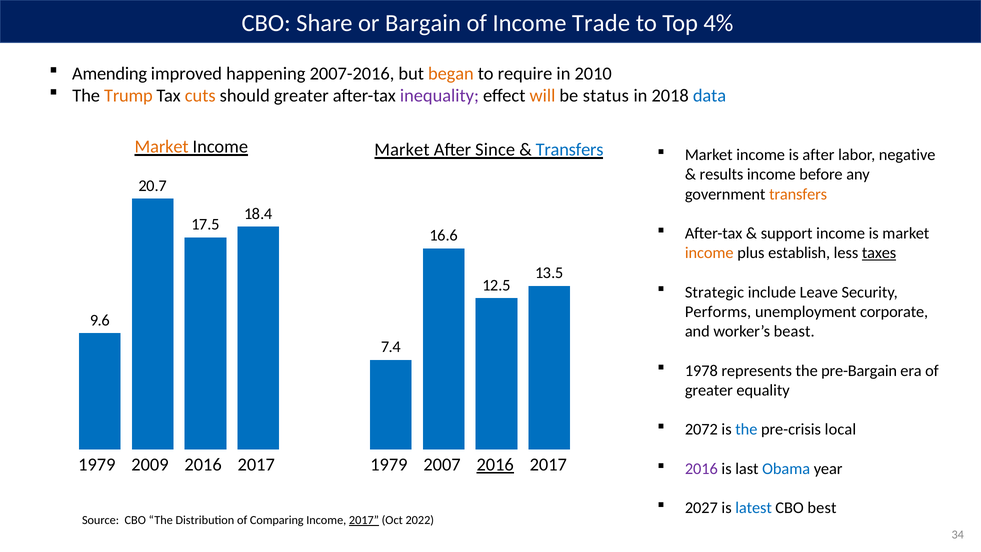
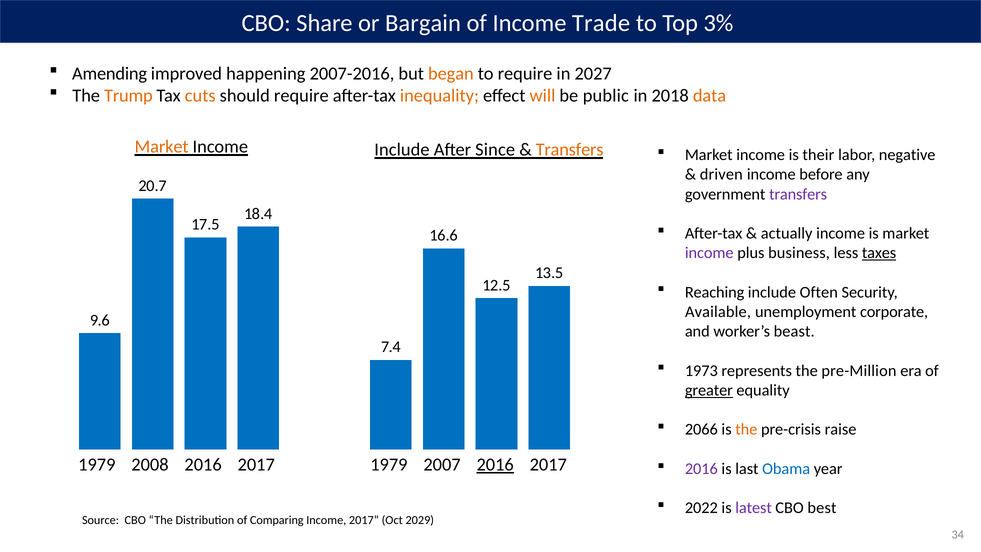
4%: 4% -> 3% (718, 23)
2010: 2010 -> 2027 (593, 74)
should greater: greater -> require (301, 96)
inequality colour: purple -> orange (439, 96)
status: status -> public (606, 96)
data colour: blue -> orange (709, 96)
Income Market: Market -> Include (402, 150)
Transfers colour: blue -> orange (570, 150)
is after: after -> their (818, 155)
results: results -> driven (721, 174)
transfers colour: orange -> purple (798, 194)
support: support -> actually (787, 233)
income colour: orange -> purple (709, 253)
establish: establish -> business (799, 253)
Strategic: Strategic -> Reaching (715, 292)
Leave: Leave -> Often (819, 292)
Performs: Performs -> Available (718, 312)
1978: 1978 -> 1973 (701, 371)
pre-Bargain: pre-Bargain -> pre-Million (859, 371)
greater underline: none -> present (709, 390)
2072: 2072 -> 2066 (701, 429)
the colour: blue -> orange (746, 429)
local: local -> raise (841, 429)
2009: 2009 -> 2008 (150, 465)
2027: 2027 -> 2022 (701, 508)
latest colour: blue -> purple (754, 508)
2017 underline: present -> none (364, 520)
2022: 2022 -> 2029 (420, 520)
